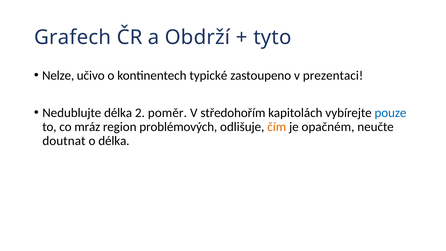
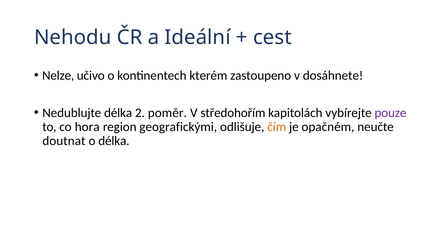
Grafech: Grafech -> Nehodu (73, 37)
Obdrží: Obdrží -> Ideální (198, 37)
tyto: tyto -> cest (272, 37)
typické: typické -> kterém (208, 75)
prezentaci: prezentaci -> dosáhnete (333, 75)
pouze colour: blue -> purple (390, 113)
mráz: mráz -> hora (87, 127)
problémových: problémových -> geografickými (178, 127)
